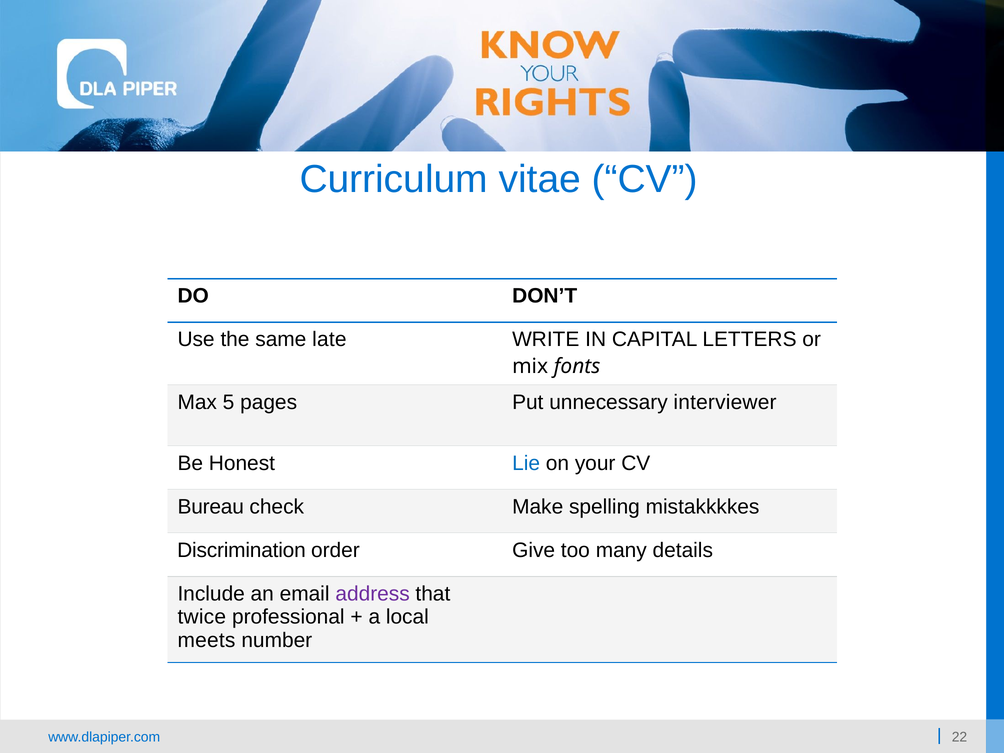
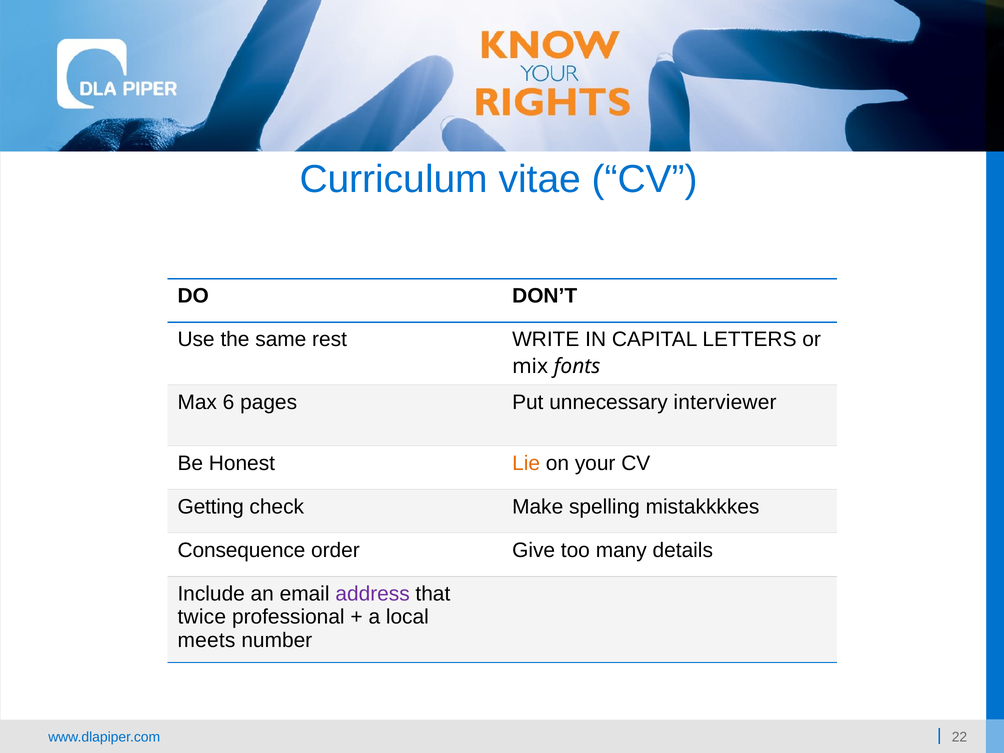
late: late -> rest (330, 340)
5: 5 -> 6 (229, 402)
Lie colour: blue -> orange (526, 463)
Bureau: Bureau -> Getting (211, 507)
Discrimination: Discrimination -> Consequence (241, 550)
